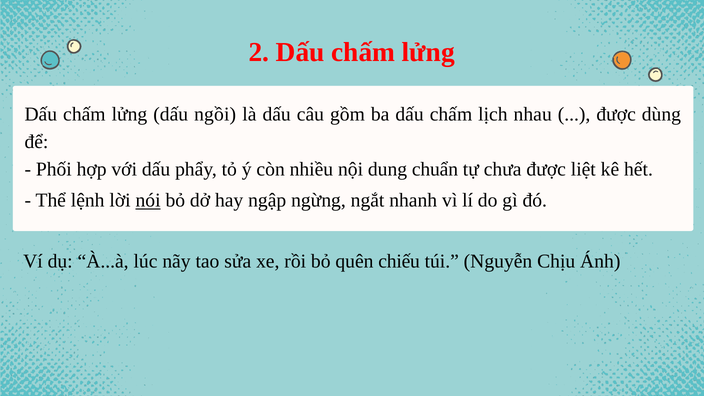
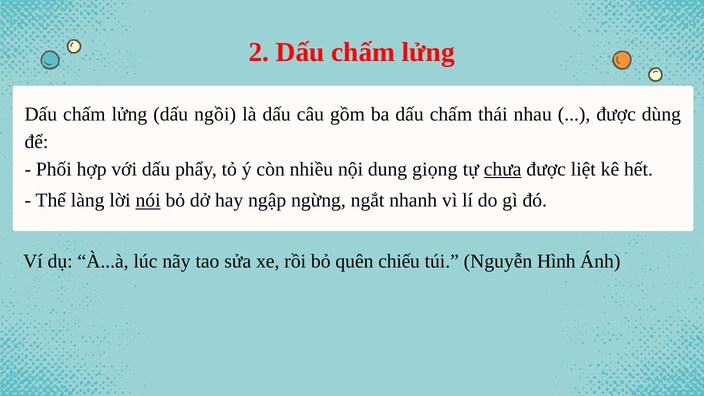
lịch: lịch -> thái (493, 114)
chuẩn: chuẩn -> giọng (435, 169)
chưa underline: none -> present (503, 169)
lệnh: lệnh -> làng (88, 201)
Chịu: Chịu -> Hình (556, 262)
